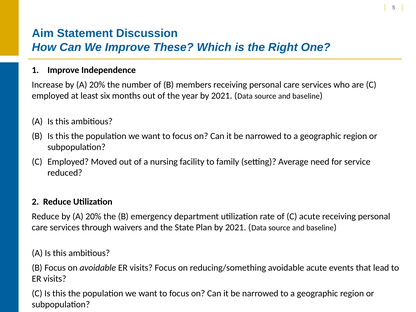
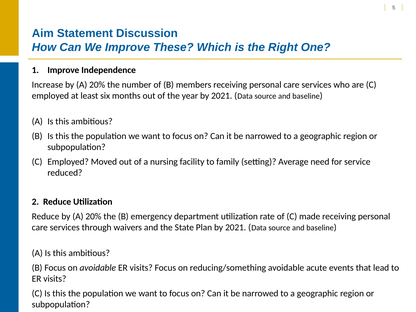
C acute: acute -> made (310, 216)
